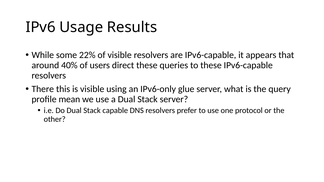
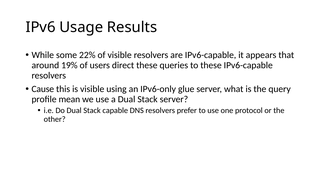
40%: 40% -> 19% (69, 65)
There: There -> Cause (43, 89)
